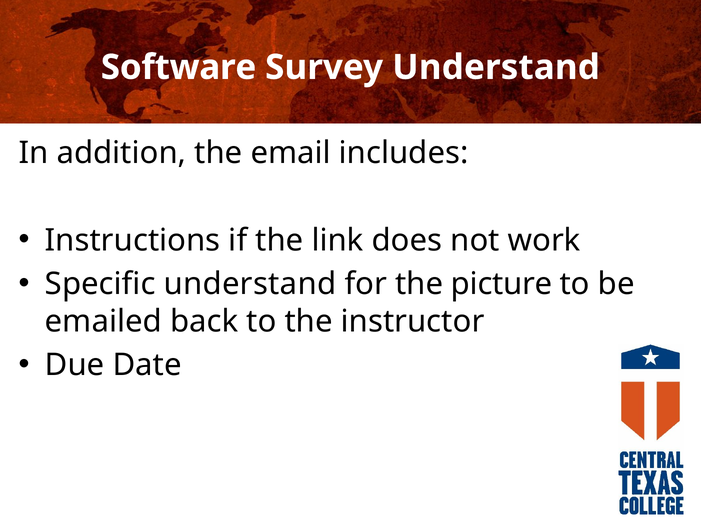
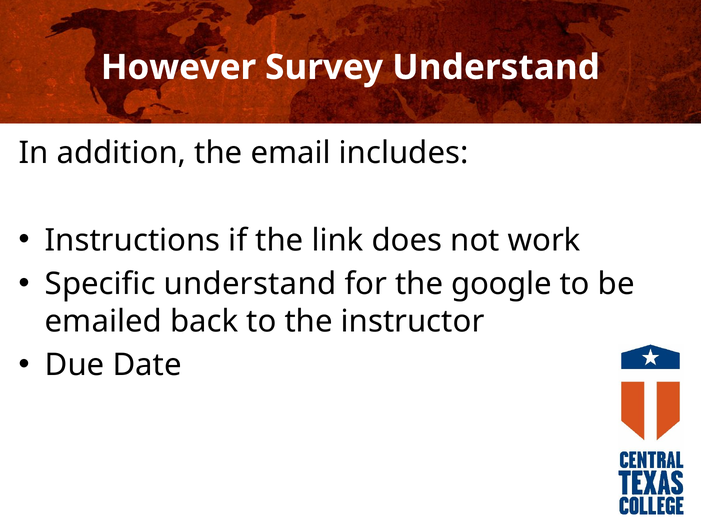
Software: Software -> However (178, 67)
picture: picture -> google (502, 284)
